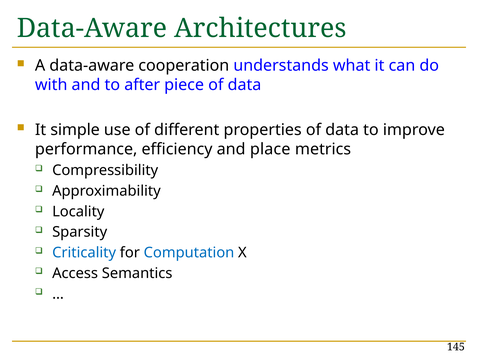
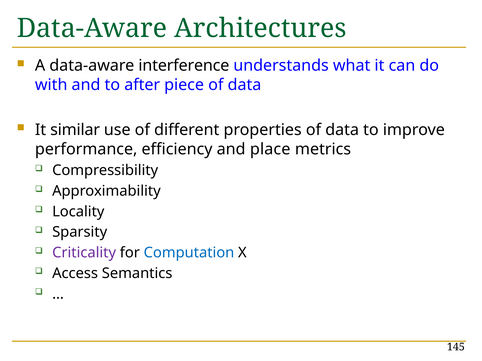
cooperation: cooperation -> interference (184, 66)
simple: simple -> similar (75, 130)
Criticality colour: blue -> purple (84, 253)
